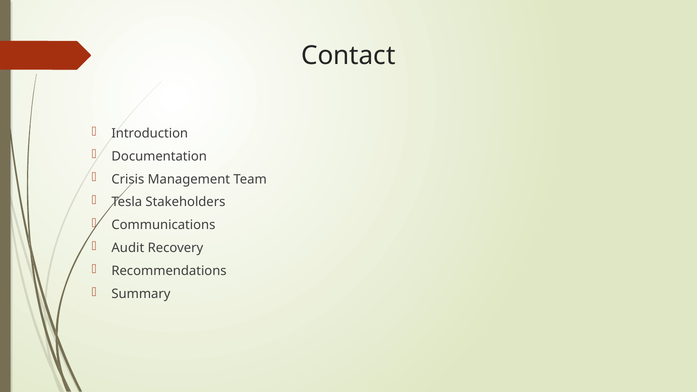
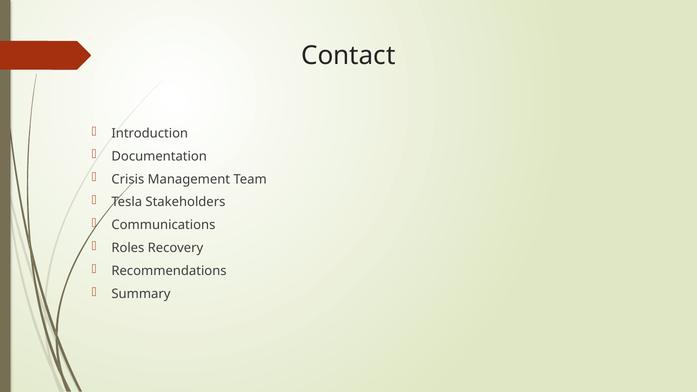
Audit: Audit -> Roles (128, 248)
